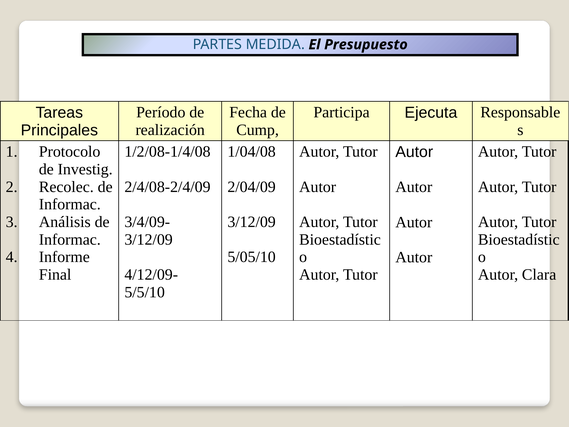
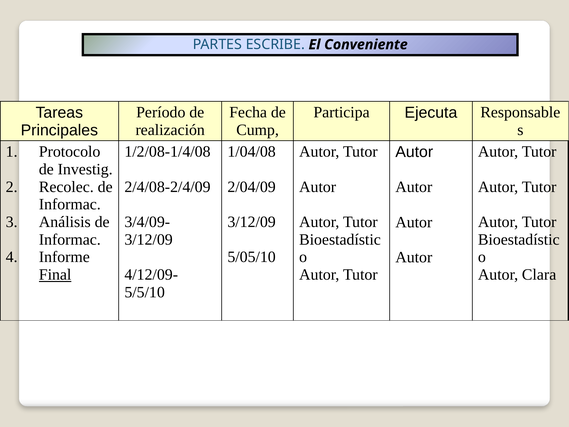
MEDIDA: MEDIDA -> ESCRIBE (275, 45)
Presupuesto: Presupuesto -> Conveniente (366, 45)
Final underline: none -> present (55, 274)
